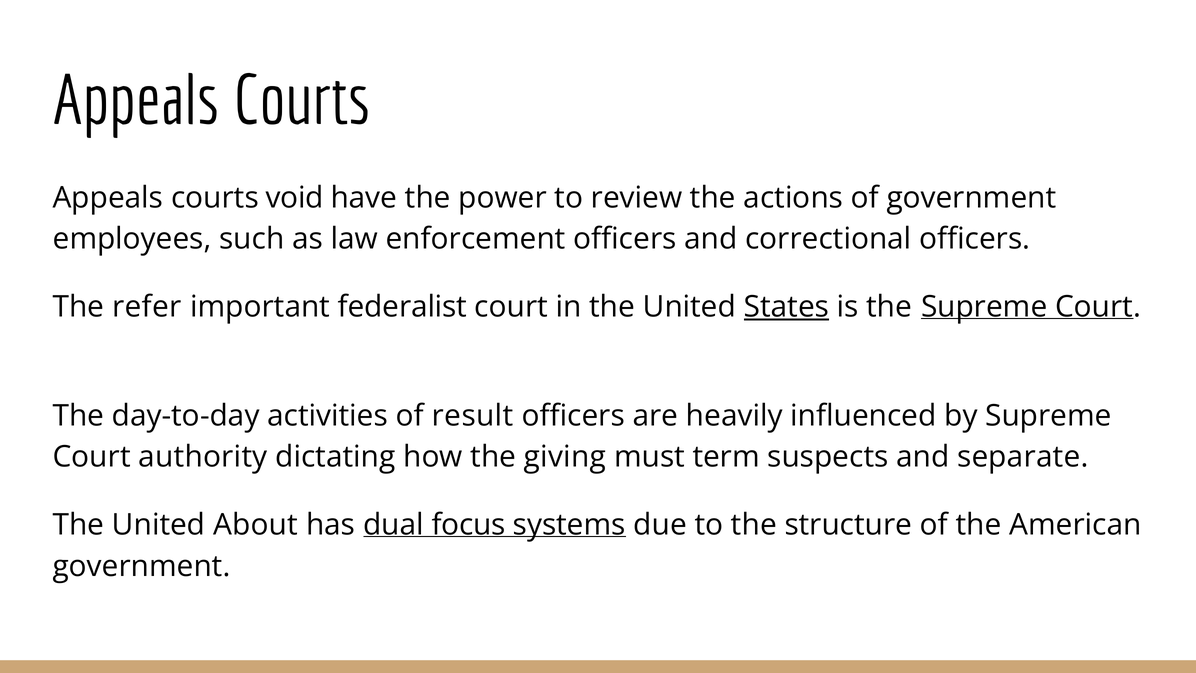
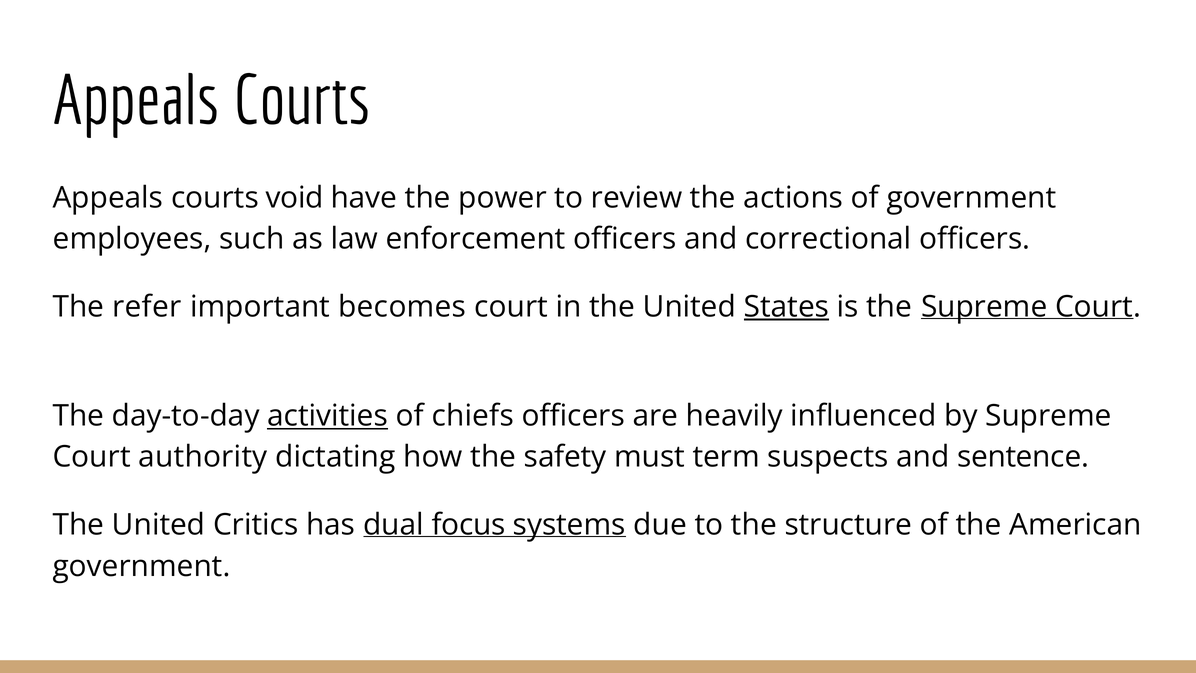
federalist: federalist -> becomes (402, 307)
activities underline: none -> present (328, 416)
result: result -> chiefs (473, 416)
giving: giving -> safety (565, 457)
separate: separate -> sentence (1023, 457)
About: About -> Critics (256, 525)
